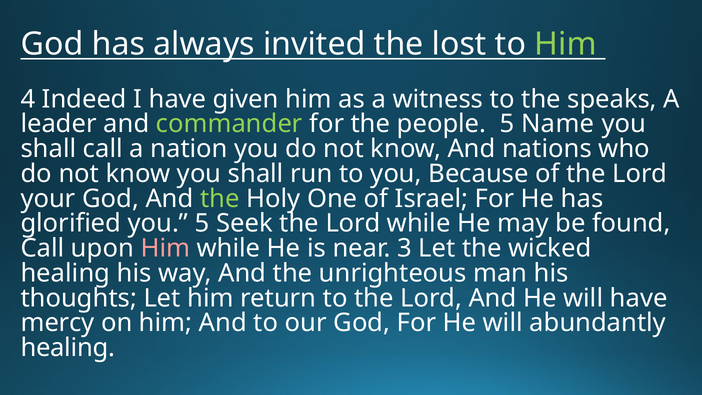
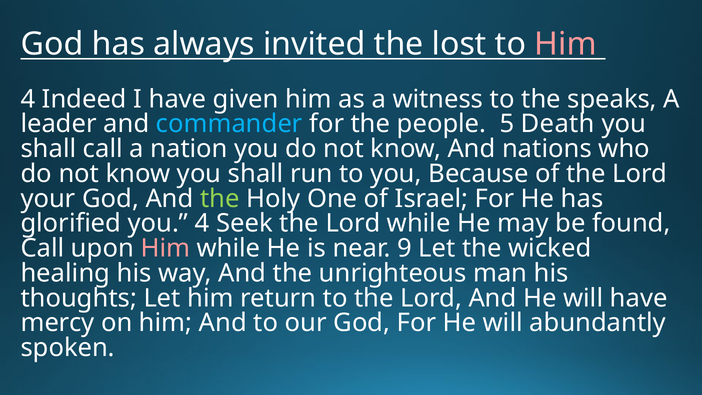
Him colour: light green -> pink (565, 44)
commander colour: light green -> light blue (229, 124)
Name: Name -> Death (558, 124)
you 5: 5 -> 4 (202, 223)
3: 3 -> 9 (405, 248)
healing: healing -> spoken (68, 348)
